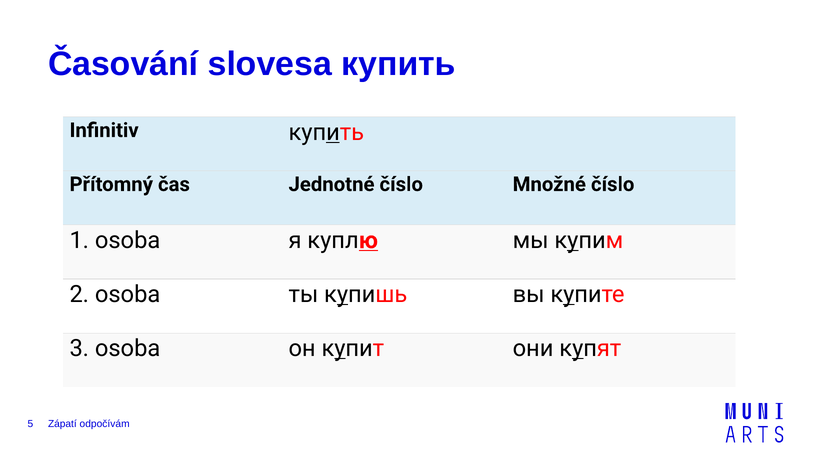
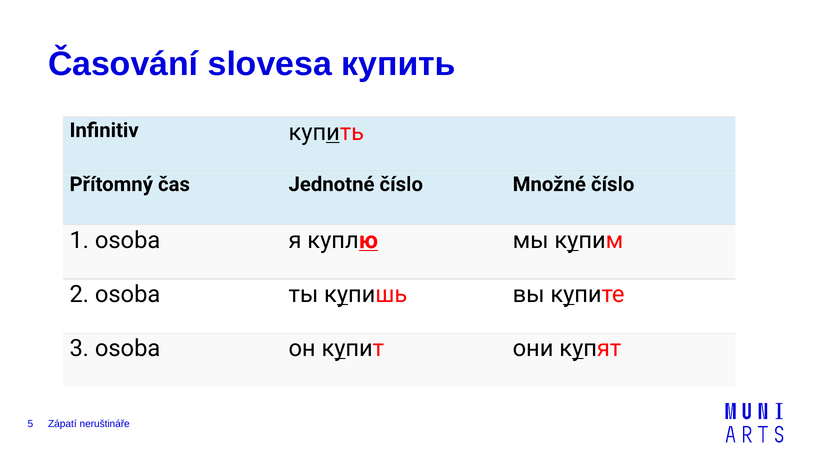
odpočívám: odpočívám -> neruštináře (105, 424)
